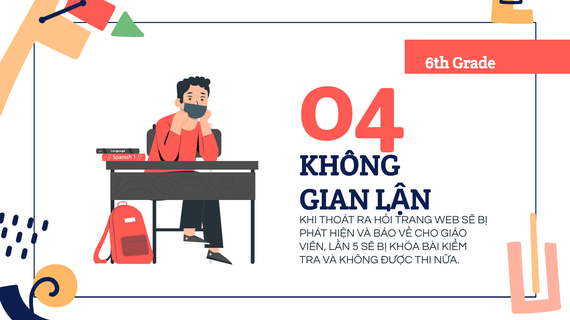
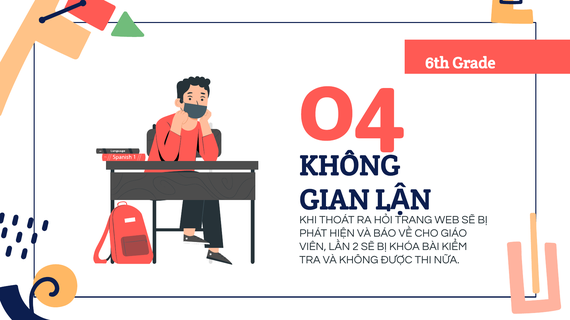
5: 5 -> 2 (356, 247)
